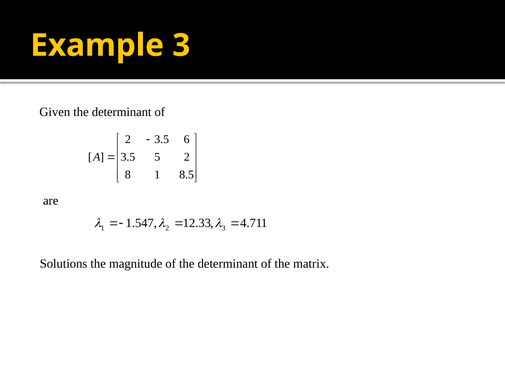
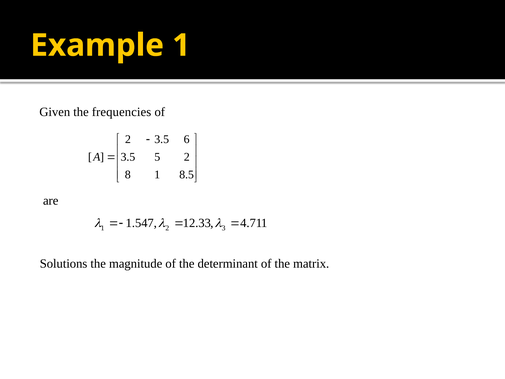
Example 3: 3 -> 1 (181, 45)
Given the determinant: determinant -> frequencies (122, 112)
